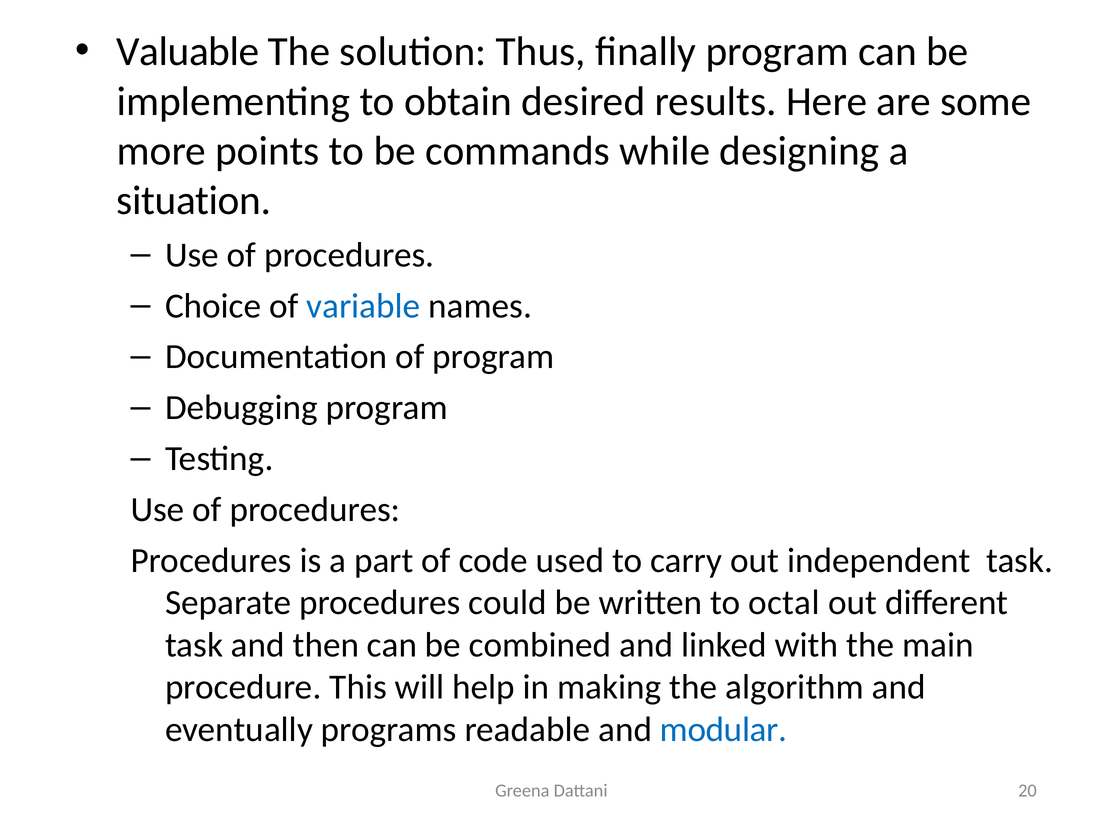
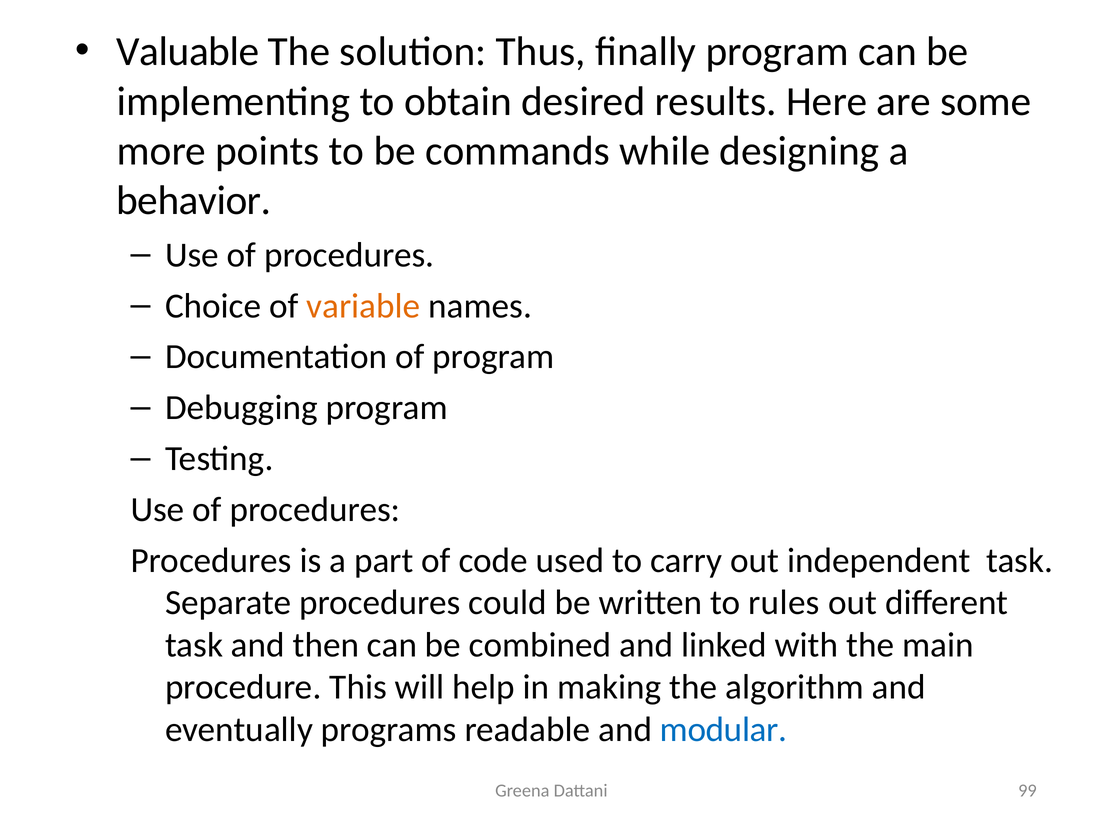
situation: situation -> behavior (194, 201)
variable colour: blue -> orange (363, 306)
octal: octal -> rules (784, 602)
20: 20 -> 99 (1028, 790)
